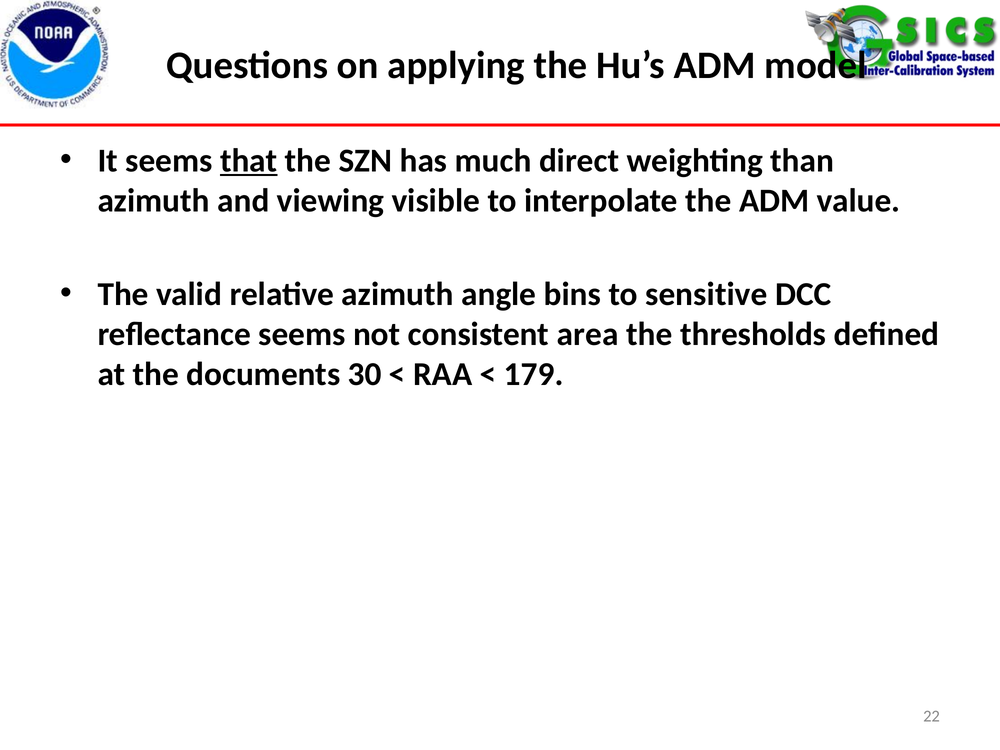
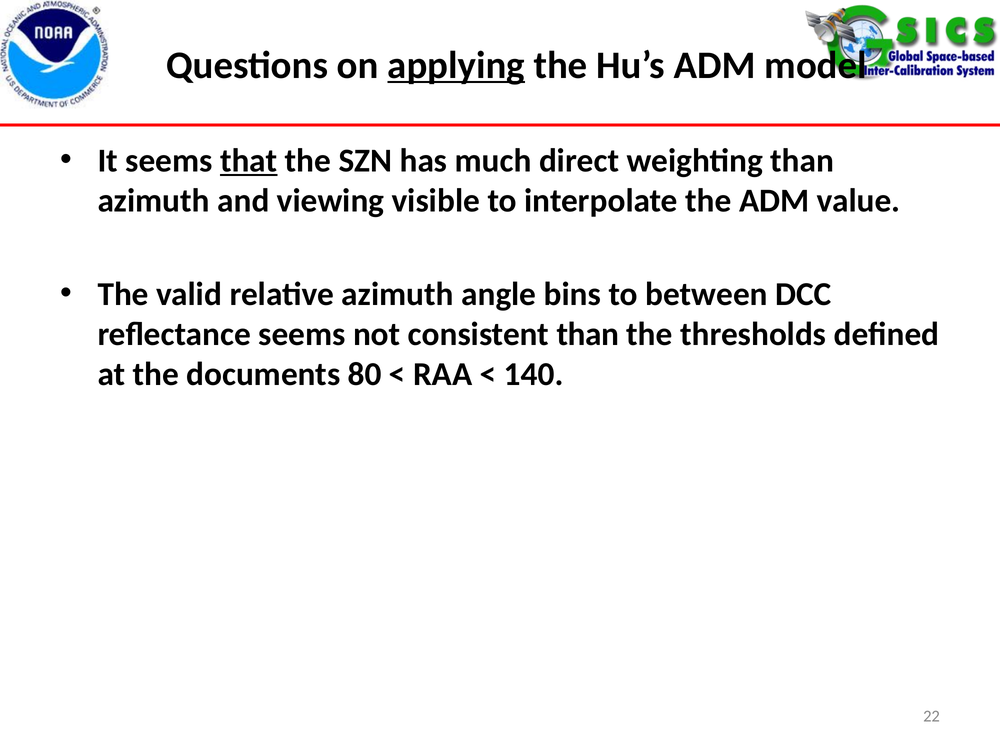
applying underline: none -> present (456, 65)
sensitive: sensitive -> between (706, 294)
consistent area: area -> than (588, 334)
30: 30 -> 80 (365, 374)
179: 179 -> 140 (534, 374)
